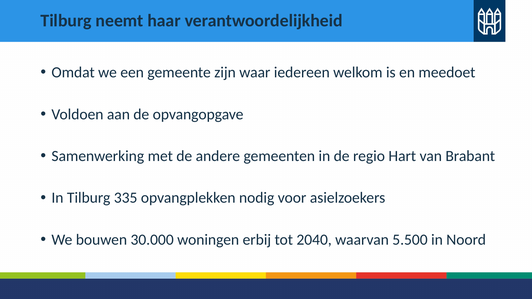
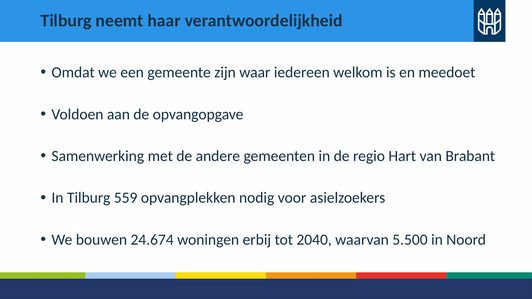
335: 335 -> 559 (126, 198)
30.000: 30.000 -> 24.674 (152, 240)
